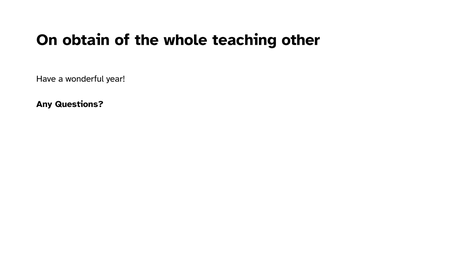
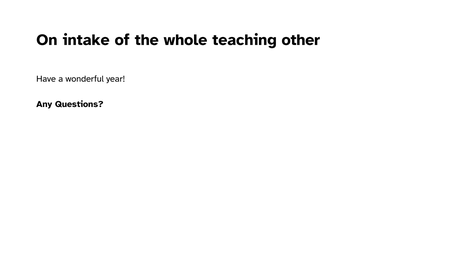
obtain: obtain -> intake (86, 40)
